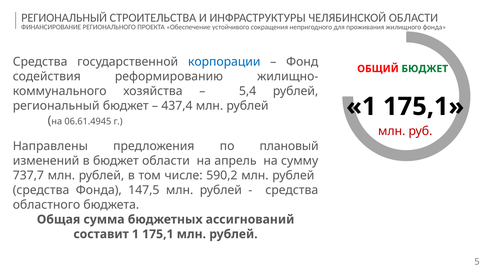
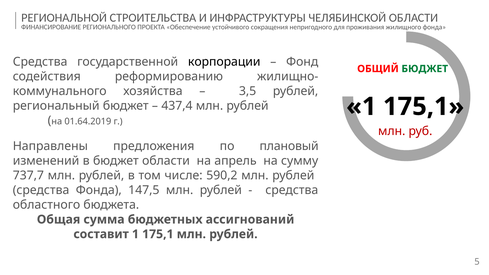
РЕГИОНАЛЬНЫЙ: РЕГИОНАЛЬНЫЙ -> РЕГИОНАЛЬНОЙ (64, 18)
корпорации colour: blue -> black (224, 62)
5,4: 5,4 -> 3,5 (248, 91)
06.61.4945: 06.61.4945 -> 01.64.2019 (88, 122)
